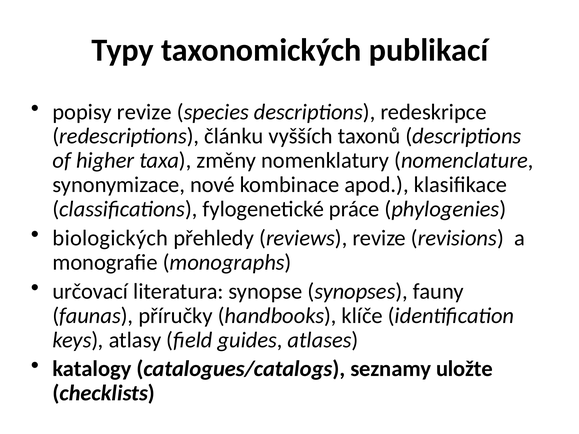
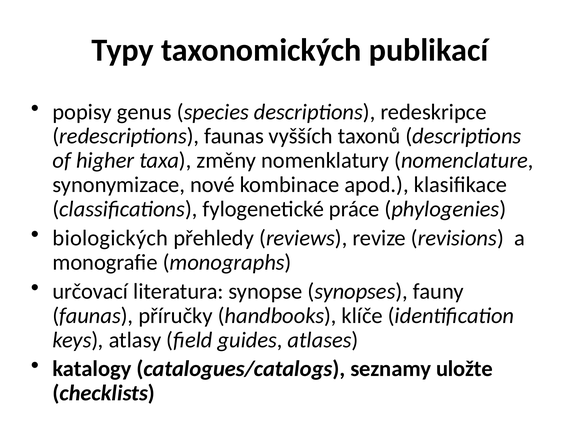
popisy revize: revize -> genus (144, 112)
redescriptions článku: článku -> faunas (234, 136)
